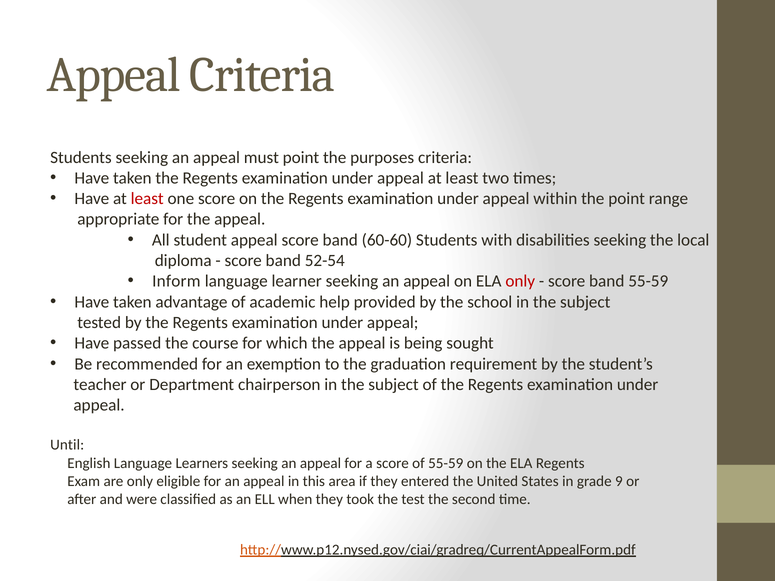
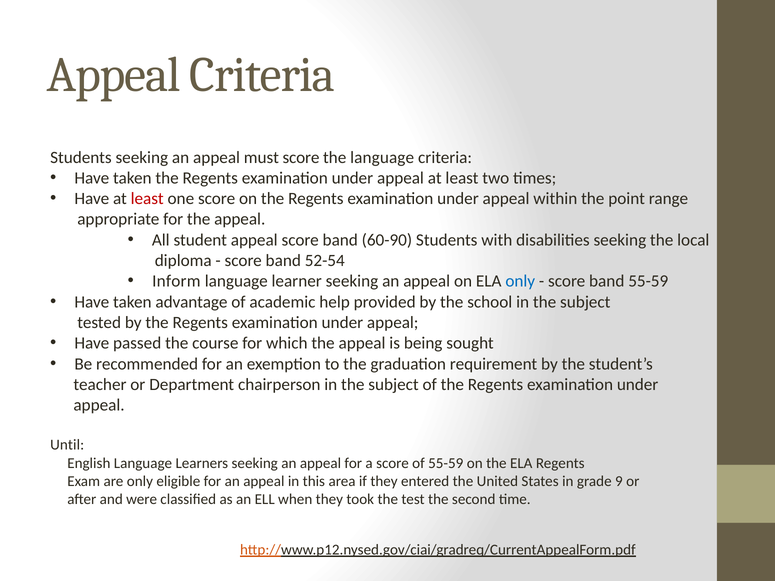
must point: point -> score (301, 157)
the purposes: purposes -> language (382, 157)
60-60: 60-60 -> 60-90 (387, 240)
only colour: red -> blue (520, 281)
